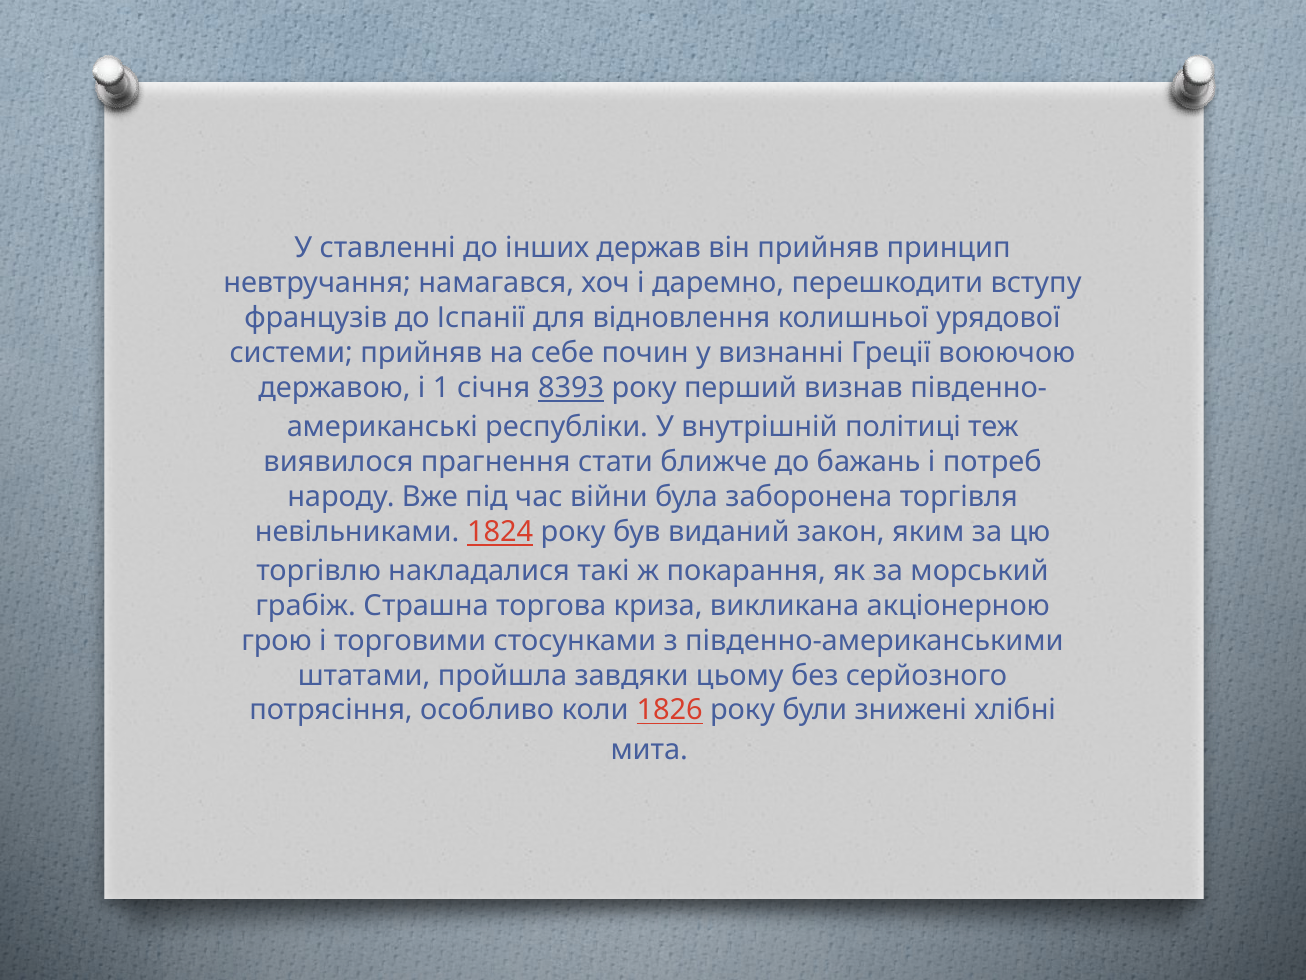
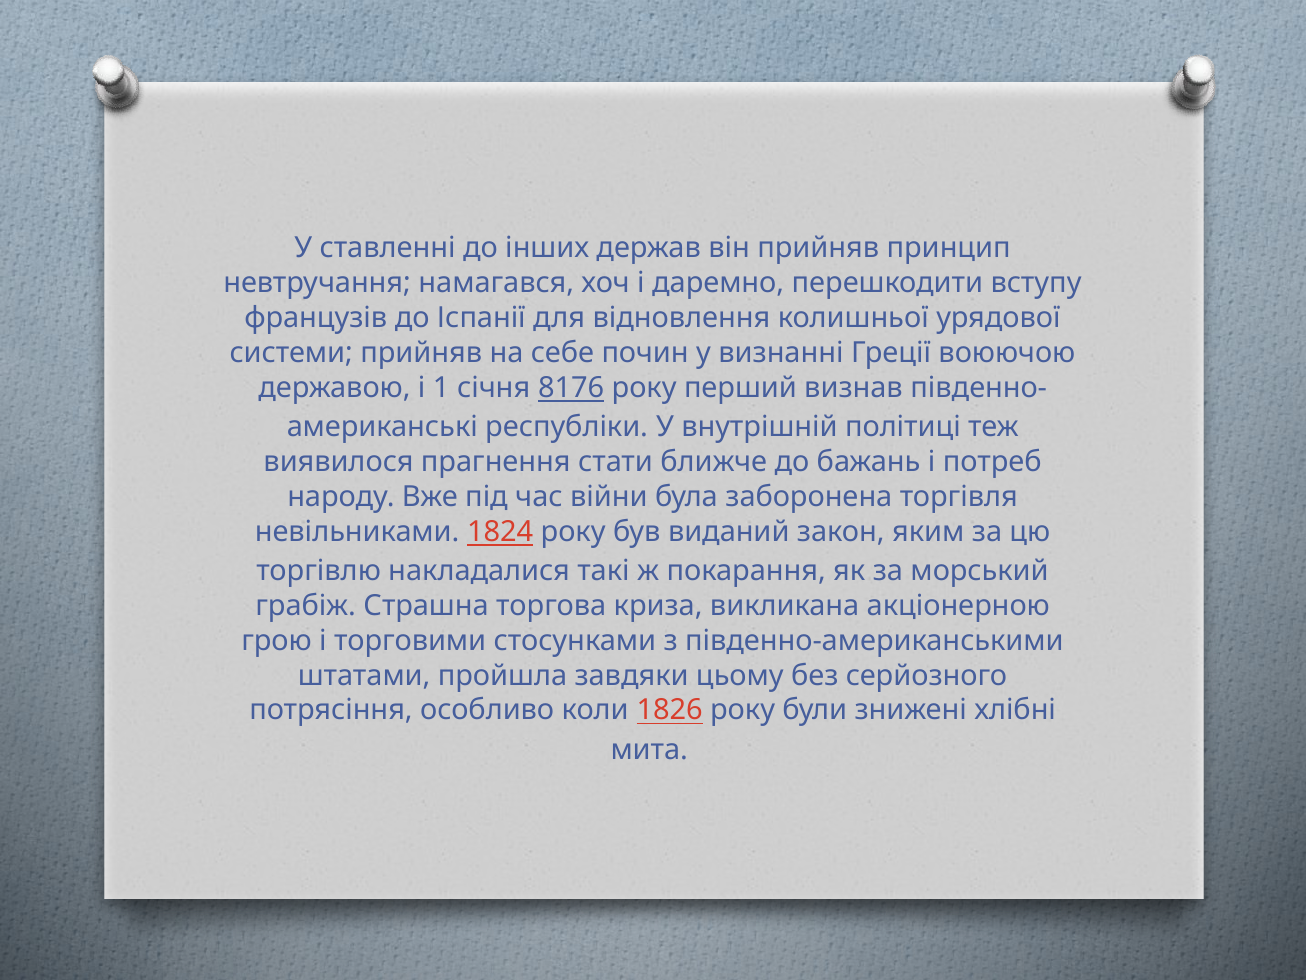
8393: 8393 -> 8176 (571, 388)
